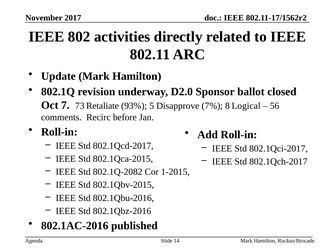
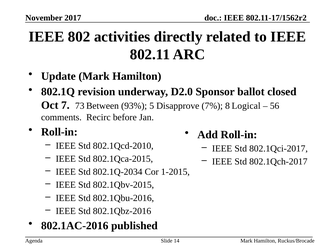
Retaliate: Retaliate -> Between (103, 106)
802.1Qcd-2017: 802.1Qcd-2017 -> 802.1Qcd-2010 (123, 146)
802.1Q-2082: 802.1Q-2082 -> 802.1Q-2034 (118, 172)
